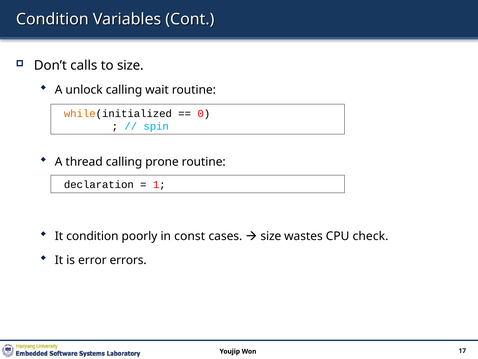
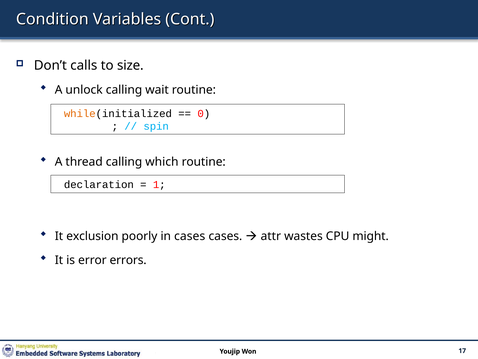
prone: prone -> which (162, 162)
It condition: condition -> exclusion (92, 236)
in const: const -> cases (190, 236)
size: size -> attr (271, 236)
check: check -> might (371, 236)
